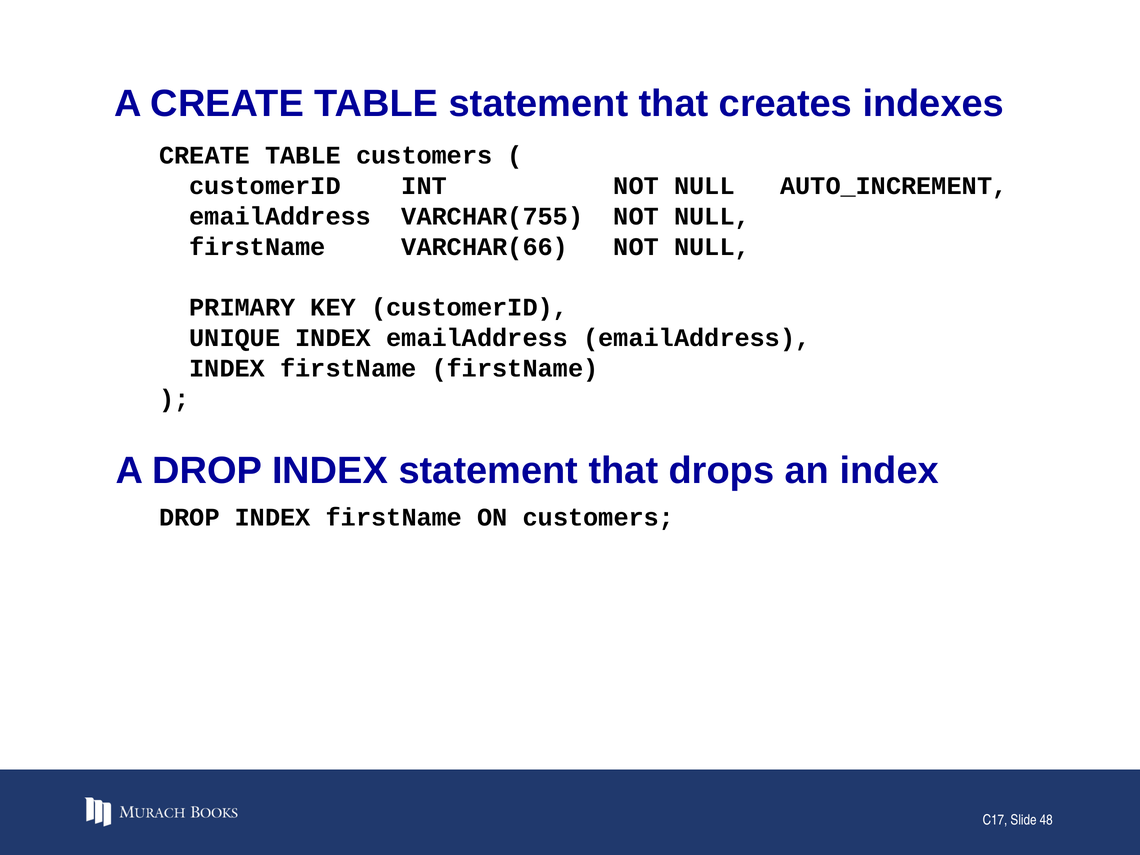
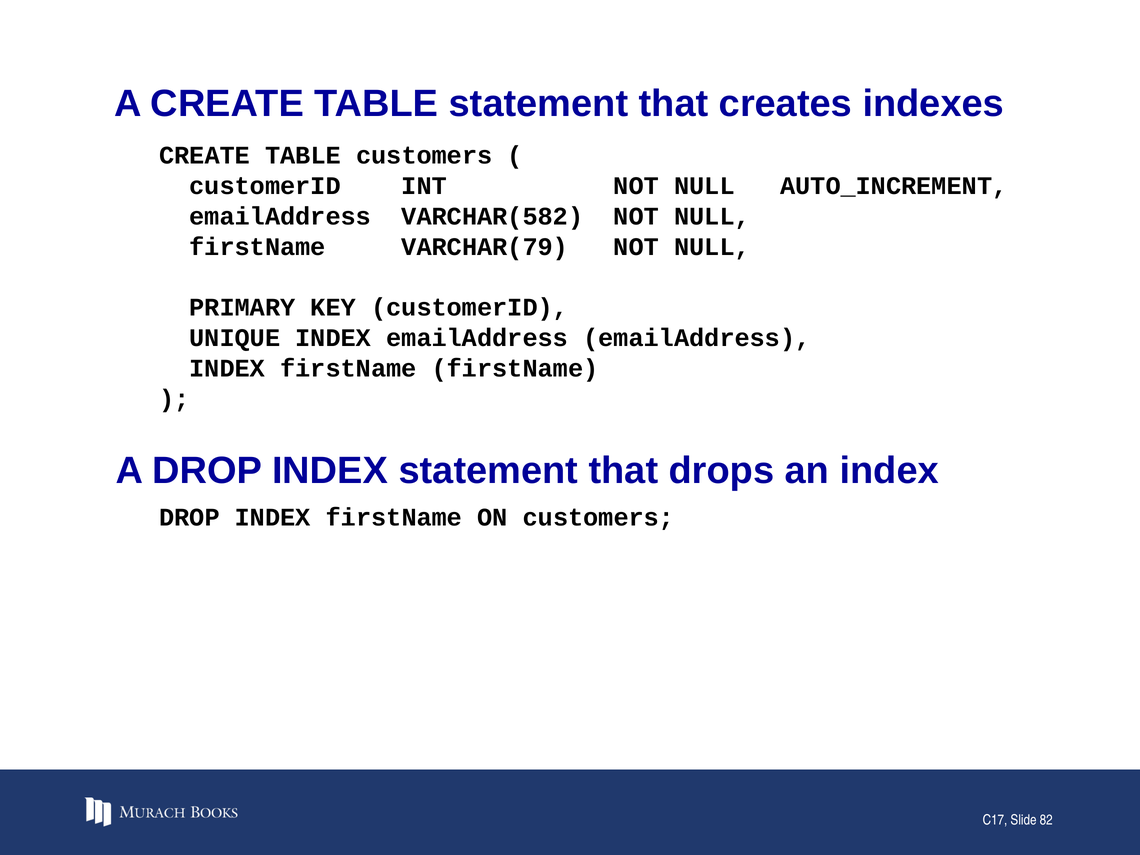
VARCHAR(755: VARCHAR(755 -> VARCHAR(582 (492, 216)
VARCHAR(66: VARCHAR(66 -> VARCHAR(79 (485, 247)
48: 48 -> 82 (1046, 820)
